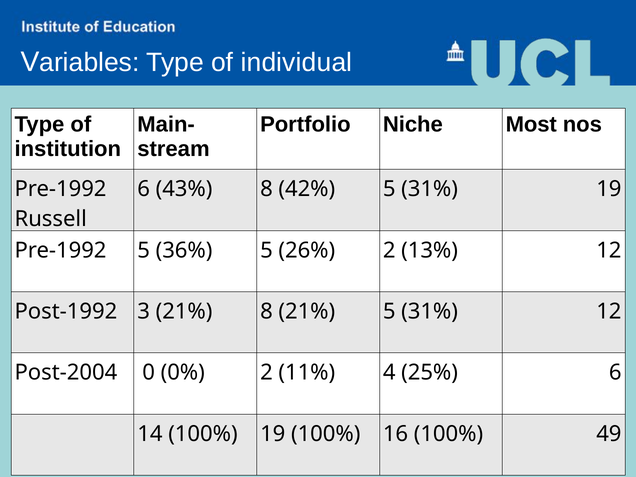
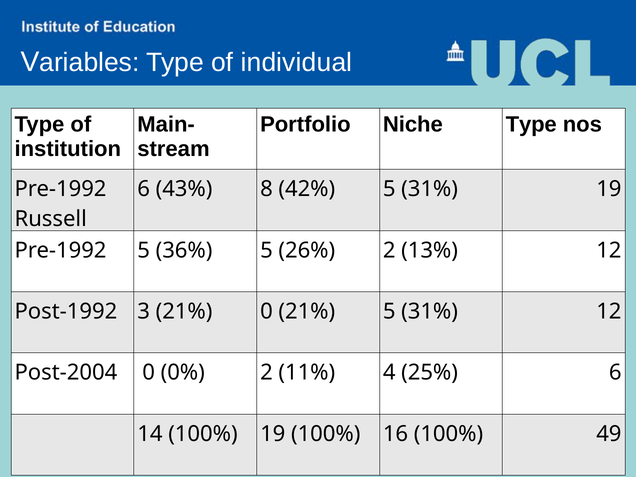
Niche Most: Most -> Type (531, 124)
21% 8: 8 -> 0 (266, 311)
